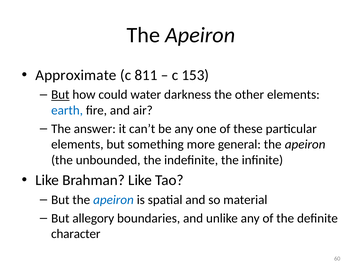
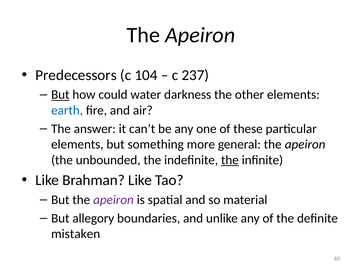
Approximate: Approximate -> Predecessors (76, 75)
811: 811 -> 104 (146, 75)
153: 153 -> 237 (195, 75)
the underline: none -> present (230, 160)
apeiron colour: blue -> purple (113, 200)
character: character -> mistaken (76, 234)
